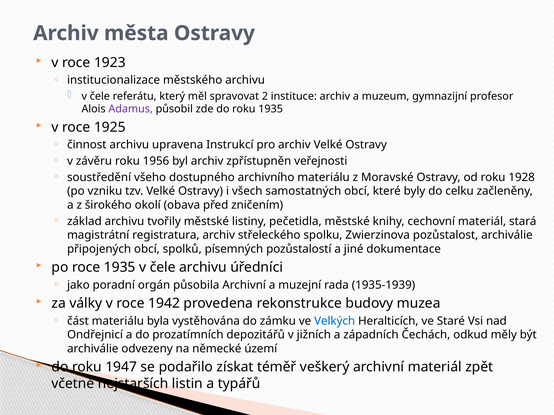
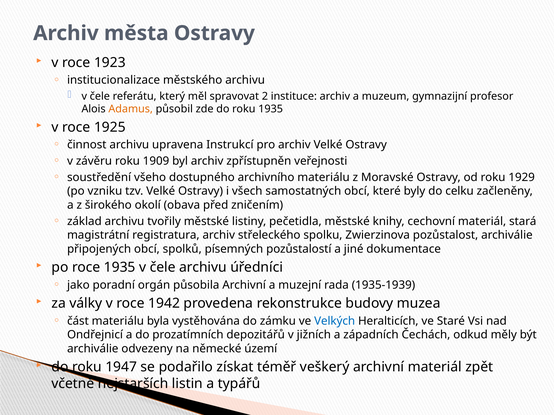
Adamus colour: purple -> orange (131, 109)
1956: 1956 -> 1909 (156, 161)
1928: 1928 -> 1929 (522, 178)
